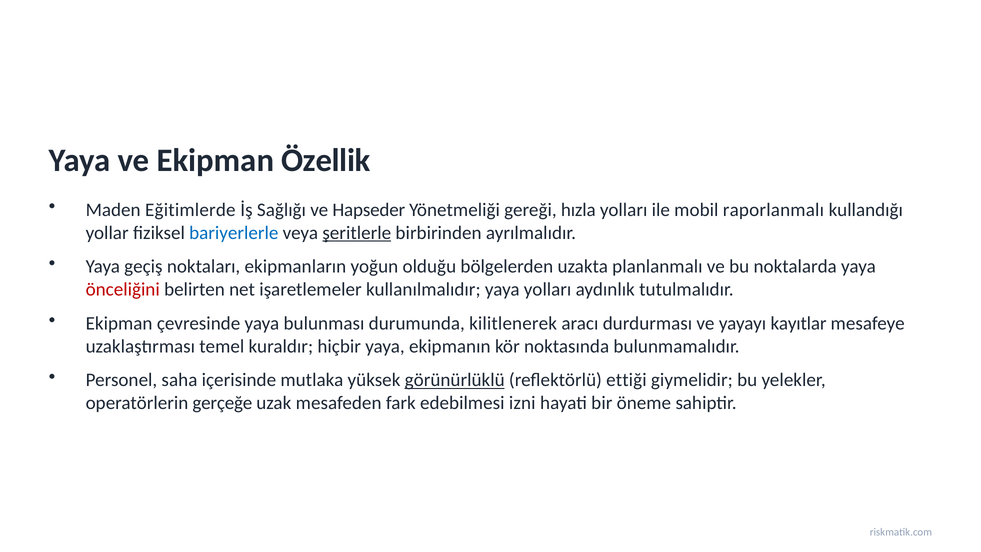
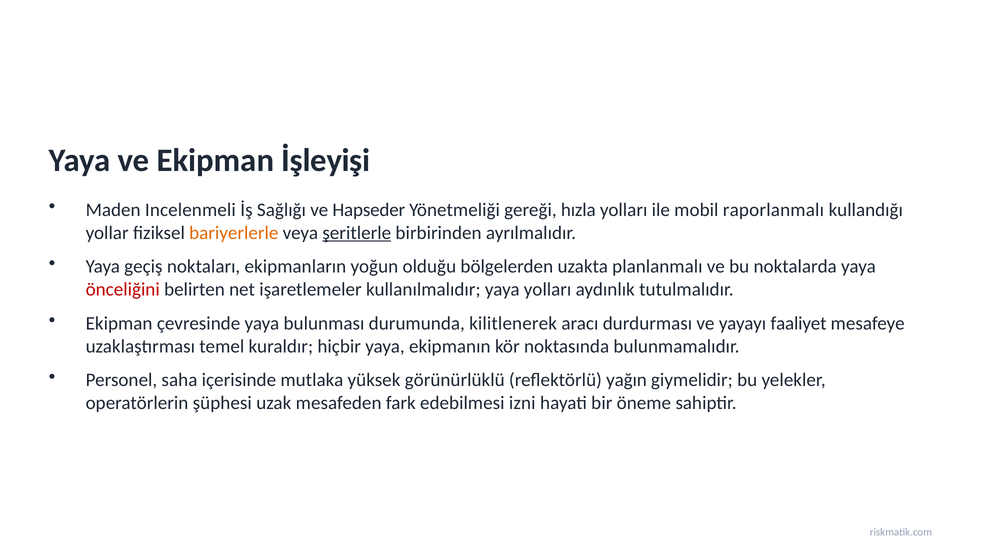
Özellik: Özellik -> İşleyişi (326, 161)
Eğitimlerde: Eğitimlerde -> Incelenmeli (190, 210)
bariyerlerle colour: blue -> orange (234, 233)
kayıtlar: kayıtlar -> faaliyet (799, 323)
görünürlüklü underline: present -> none (455, 380)
ettiği: ettiği -> yağın (627, 380)
gerçeğe: gerçeğe -> şüphesi (222, 403)
